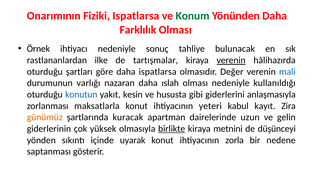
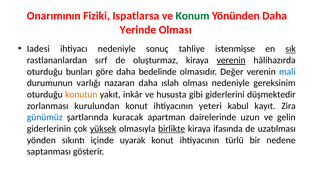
Farklılık: Farklılık -> Yerinde (138, 30)
Örnek: Örnek -> Iadesi (38, 49)
bulunacak: bulunacak -> istenmişse (235, 49)
sık underline: none -> present (291, 49)
ilke: ilke -> sırf (101, 60)
tartışmalar: tartışmalar -> oluşturmaz (156, 60)
şartları: şartları -> bunları (79, 72)
daha ispatlarsa: ispatlarsa -> bedelinde (158, 72)
kullanıldığı: kullanıldığı -> gereksinim (275, 83)
konutun colour: blue -> orange (81, 94)
kesin: kesin -> inkâr (133, 94)
anlaşmasıyla: anlaşmasıyla -> düşmektedir (271, 94)
maksatlarla: maksatlarla -> kurulundan (97, 106)
günümüz colour: orange -> blue (45, 117)
yüksek underline: none -> present (103, 128)
metnini: metnini -> ifasında (228, 128)
düşünceyi: düşünceyi -> uzatılması (277, 128)
zorla: zorla -> türlü (235, 140)
